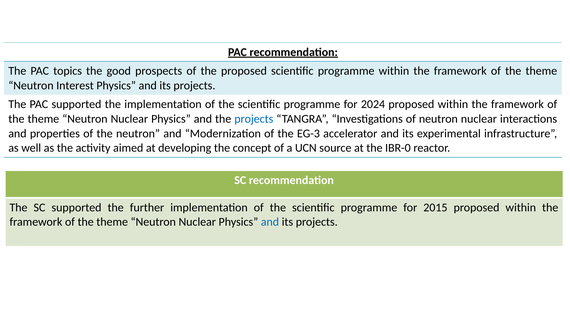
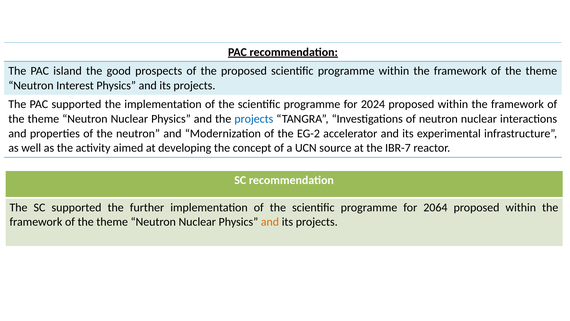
topics: topics -> island (68, 71)
EG-3: EG-3 -> EG-2 (308, 133)
IBR-0: IBR-0 -> IBR-7 (398, 148)
2015: 2015 -> 2064 (435, 207)
and colour: blue -> orange (270, 222)
